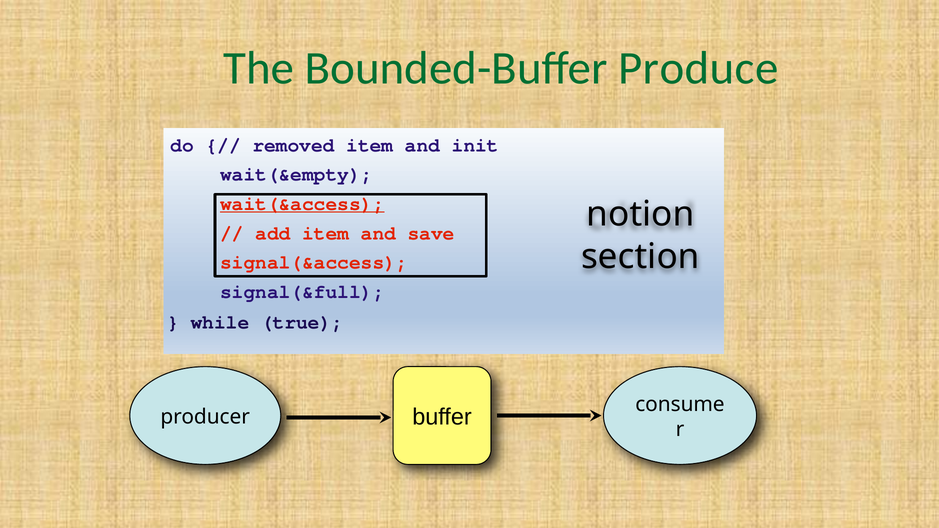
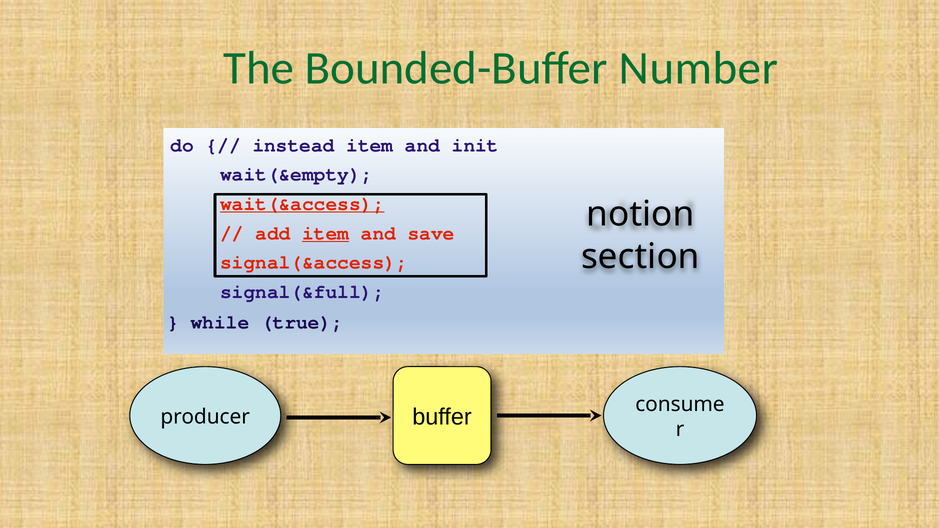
Produce: Produce -> Number (698, 68)
removed: removed -> instead (294, 145)
item underline: none -> present (326, 233)
